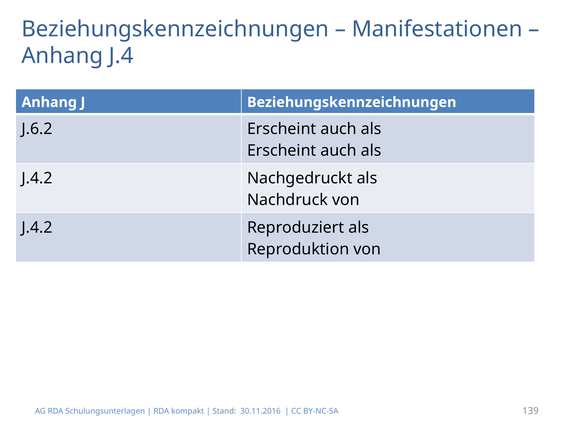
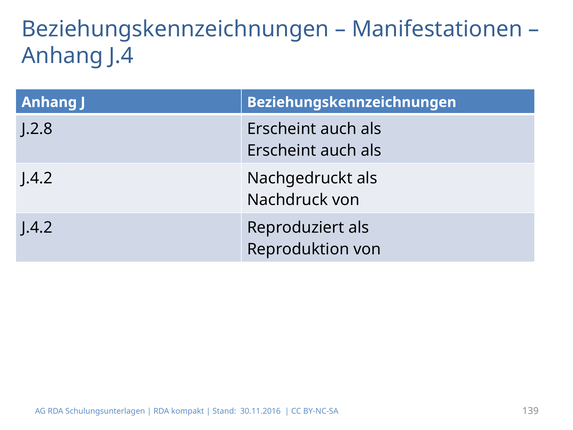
J.6.2: J.6.2 -> J.2.8 (37, 129)
